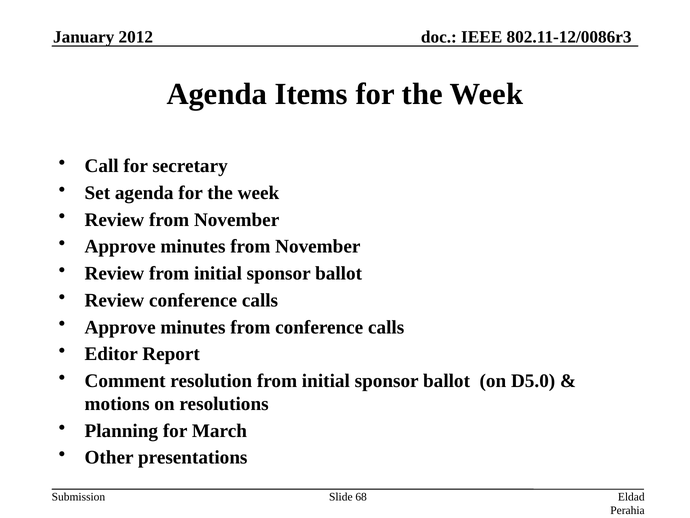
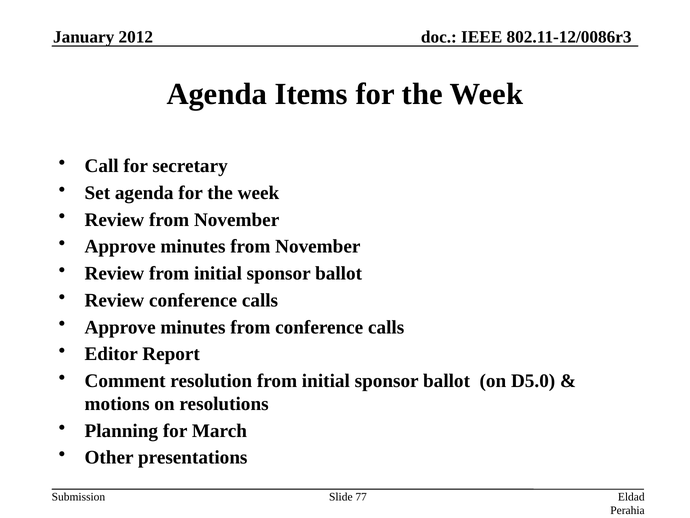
68: 68 -> 77 (361, 496)
